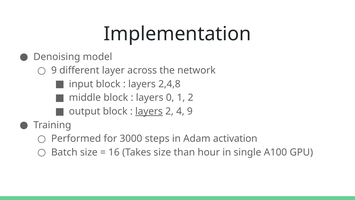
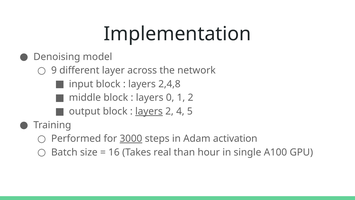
4 9: 9 -> 5 (190, 111)
3000 underline: none -> present (131, 138)
Takes size: size -> real (162, 152)
